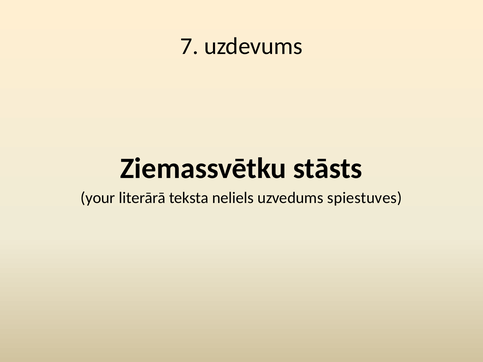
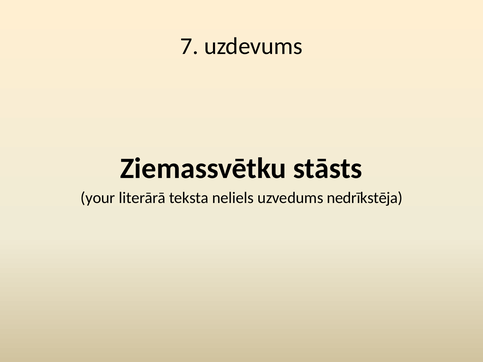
spiestuves: spiestuves -> nedrīkstēja (365, 198)
